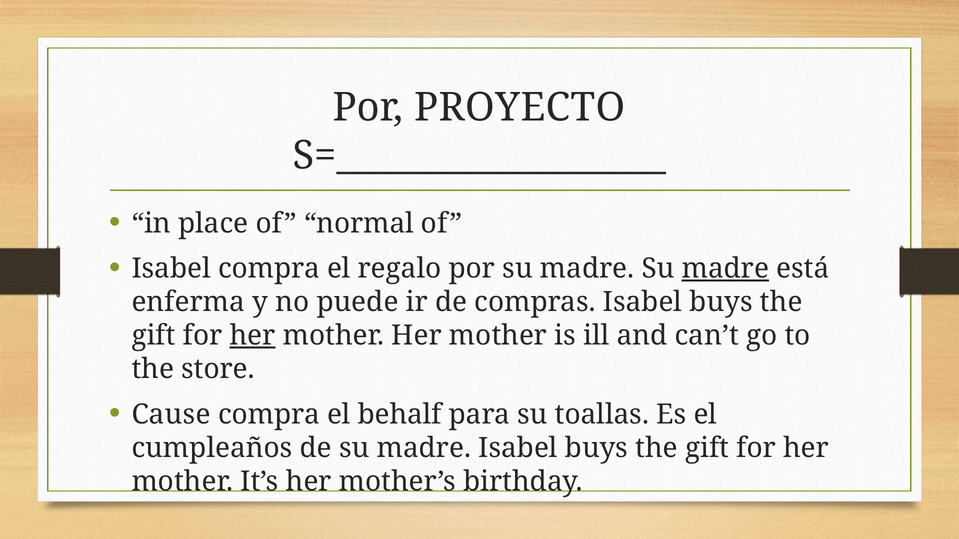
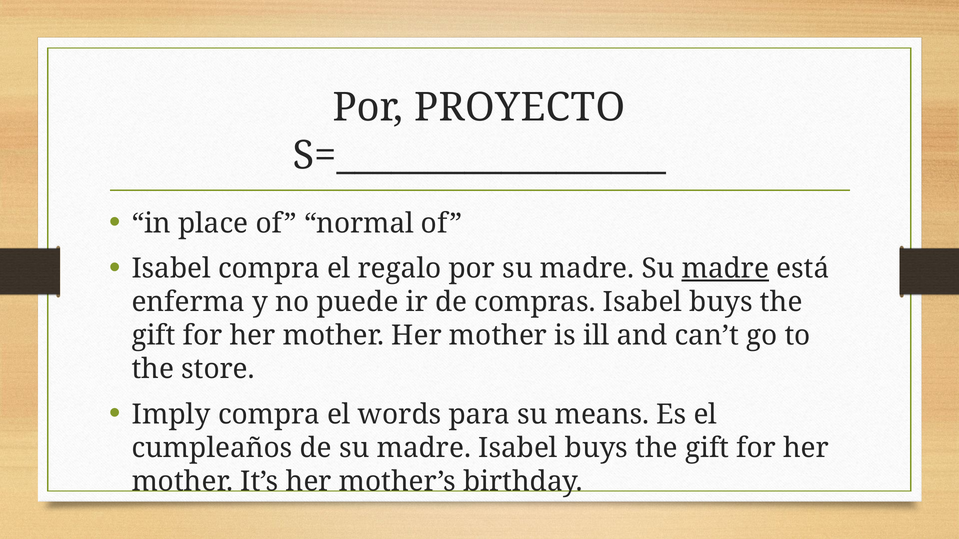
her underline: present -> none (253, 336)
Cause: Cause -> Imply (171, 415)
behalf: behalf -> words (400, 415)
toallas: toallas -> means (602, 415)
